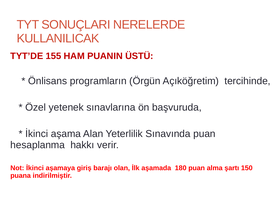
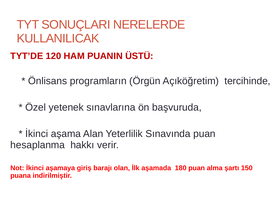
155: 155 -> 120 (53, 56)
